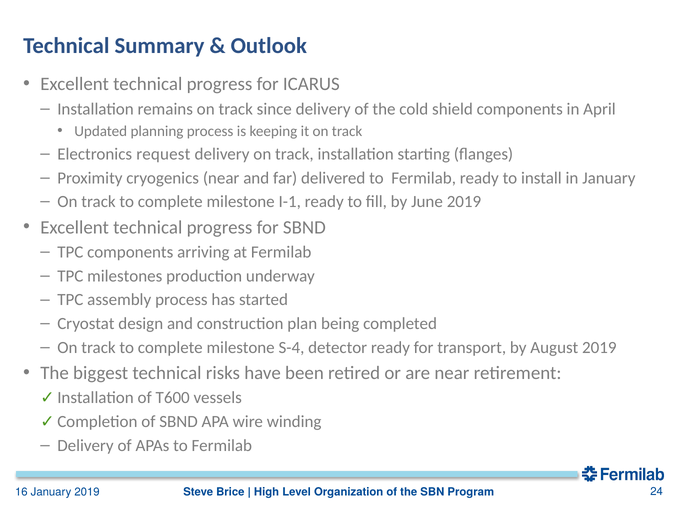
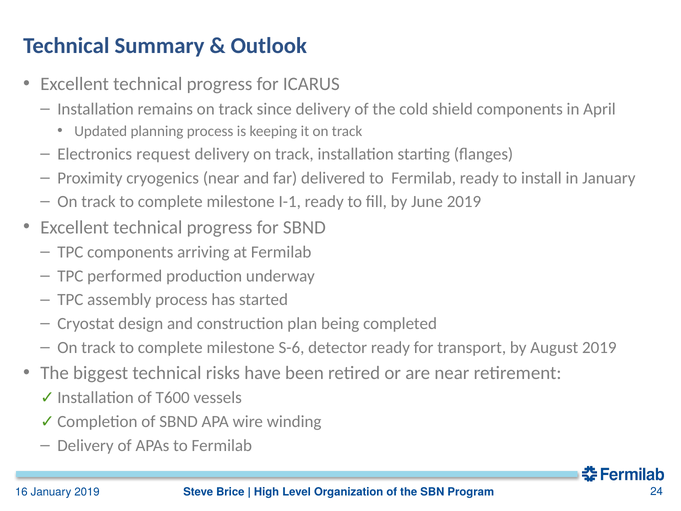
milestones: milestones -> performed (125, 276)
S-4: S-4 -> S-6 (291, 347)
